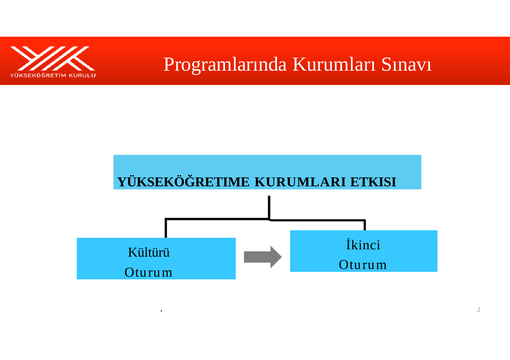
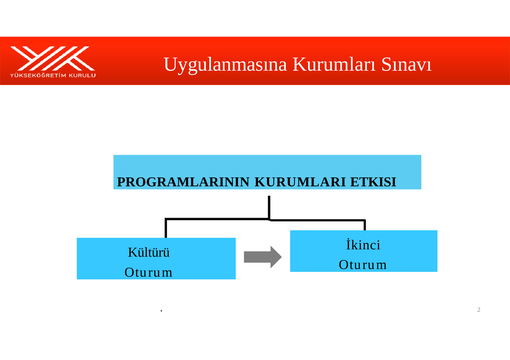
Programlarında: Programlarında -> Uygulanmasına (225, 64)
YÜKSEKÖĞRETIME: YÜKSEKÖĞRETIME -> PROGRAMLARININ (183, 182)
